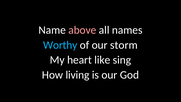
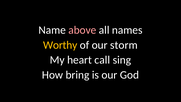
Worthy colour: light blue -> yellow (60, 45)
like: like -> call (102, 60)
living: living -> bring (77, 75)
